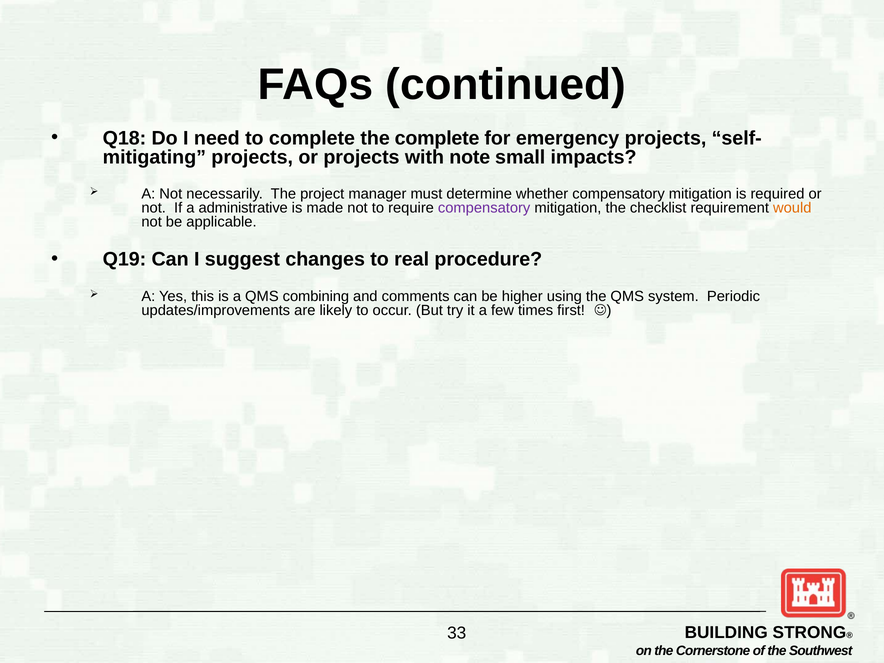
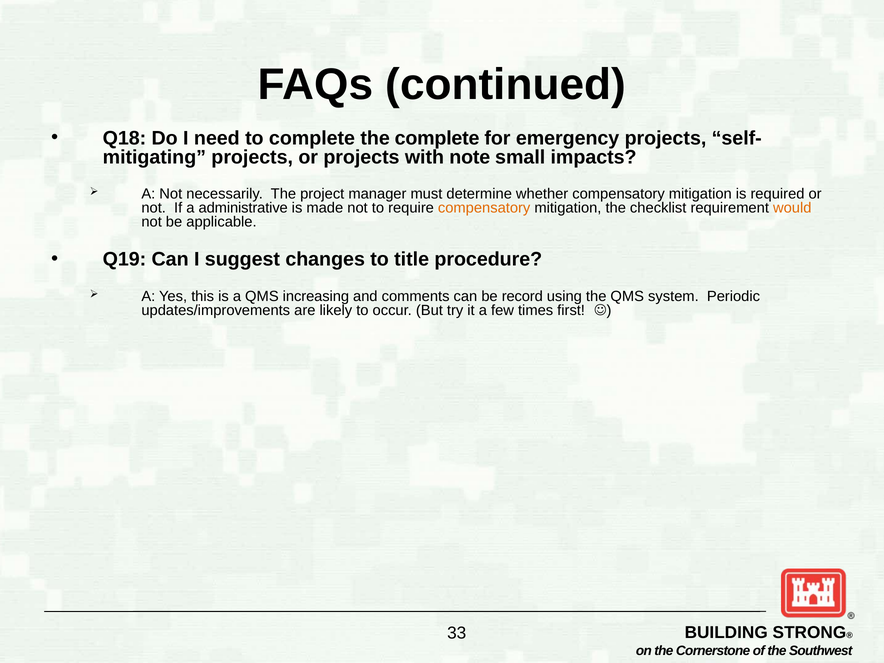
compensatory colour: purple -> orange (484, 208)
real: real -> title (412, 259)
combining: combining -> increasing (316, 296)
higher: higher -> record (522, 296)
